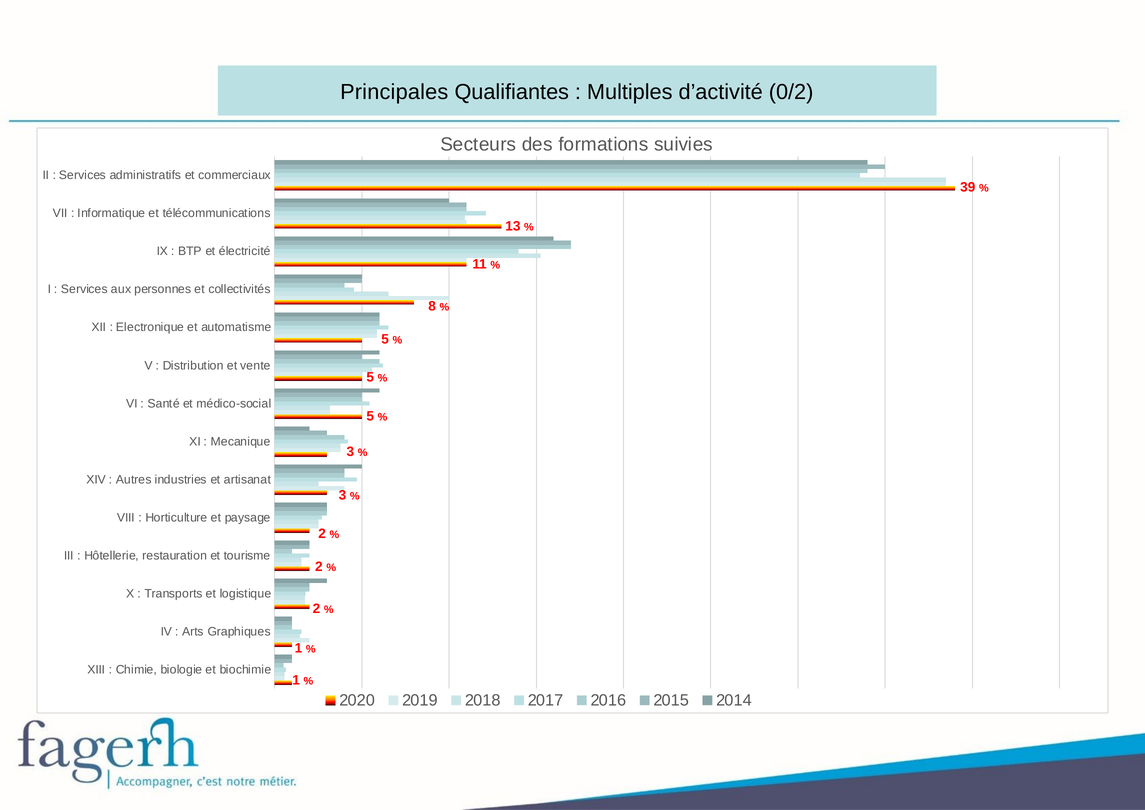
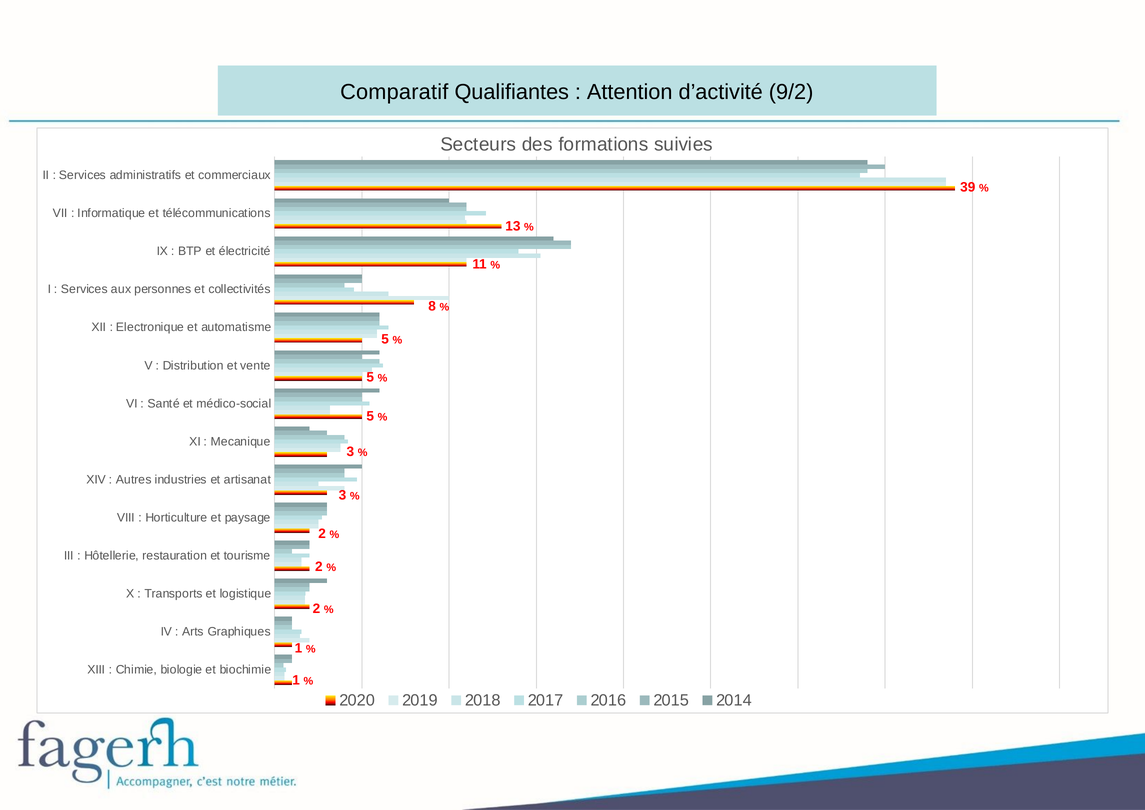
Principales: Principales -> Comparatif (394, 92)
Multiples: Multiples -> Attention (630, 92)
0/2: 0/2 -> 9/2 (791, 92)
